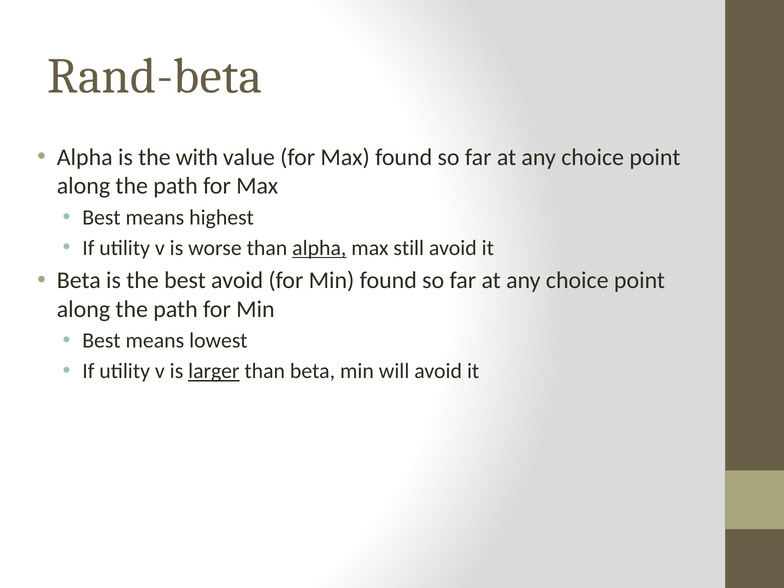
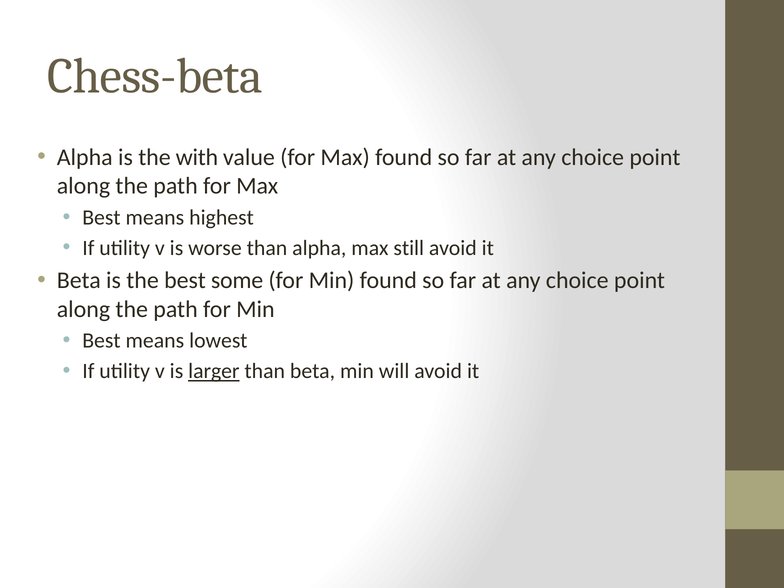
Rand-beta: Rand-beta -> Chess-beta (155, 76)
alpha underline: present -> none (319, 248)
best avoid: avoid -> some (237, 280)
